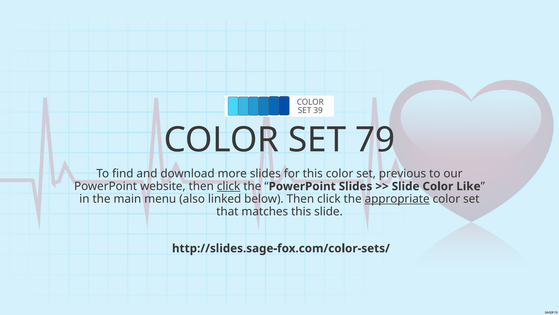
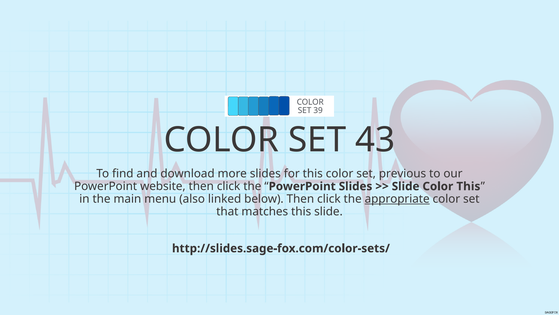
79: 79 -> 43 (375, 140)
click underline: present -> none (229, 186)
Color Like: Like -> This (468, 186)
